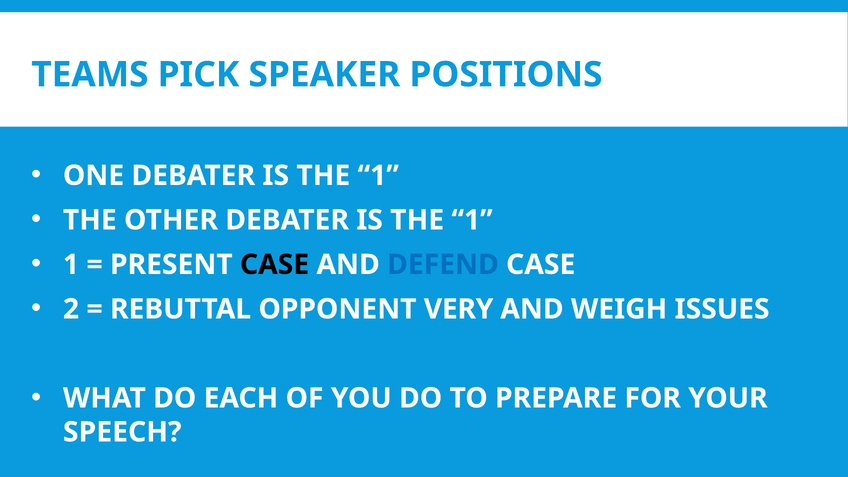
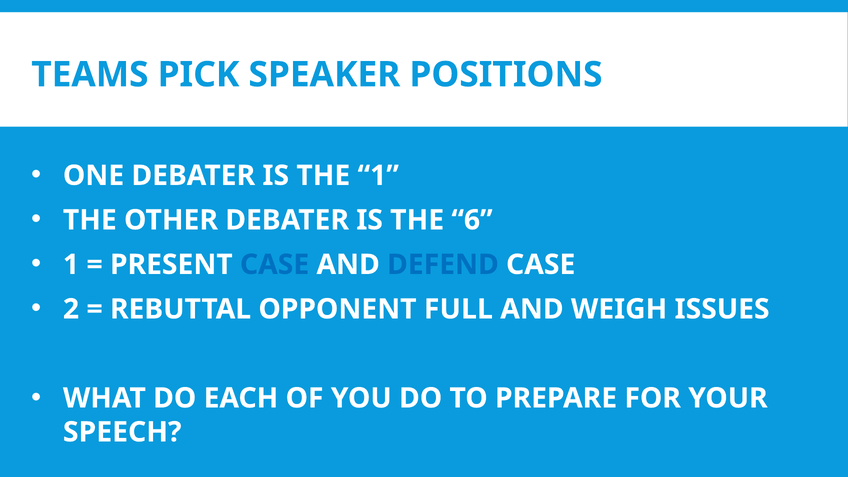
1: 1 -> 6 (472, 220)
CASE colour: black -> blue (275, 265)
VERY: VERY -> FULL (458, 309)
